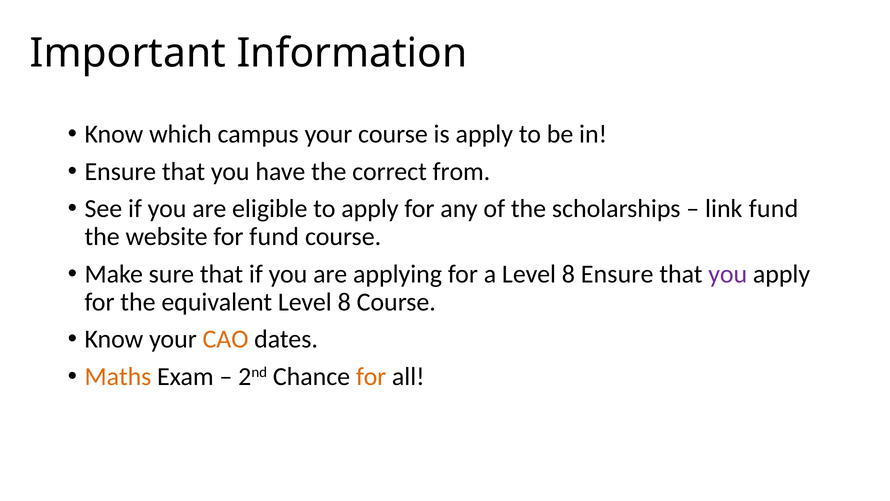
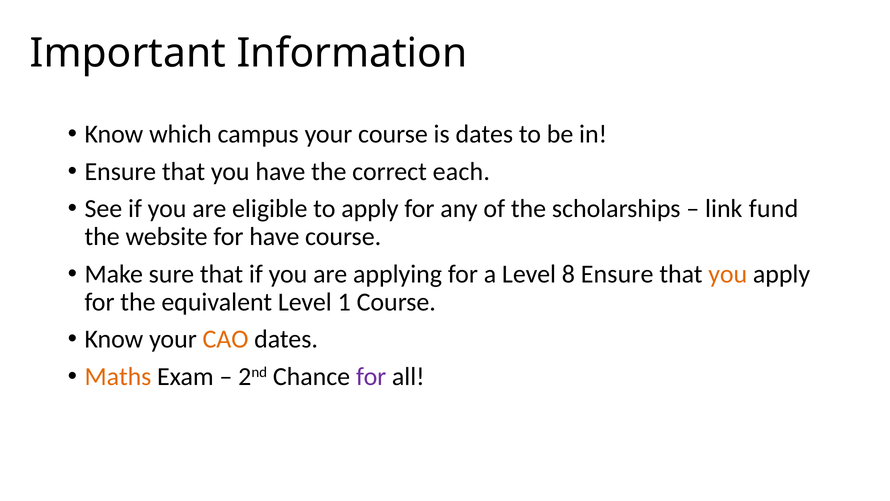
is apply: apply -> dates (484, 134)
from: from -> each (461, 171)
for fund: fund -> have (274, 237)
you colour: purple -> orange (728, 274)
equivalent Level 8: 8 -> 1 (344, 302)
for colour: orange -> purple (371, 376)
